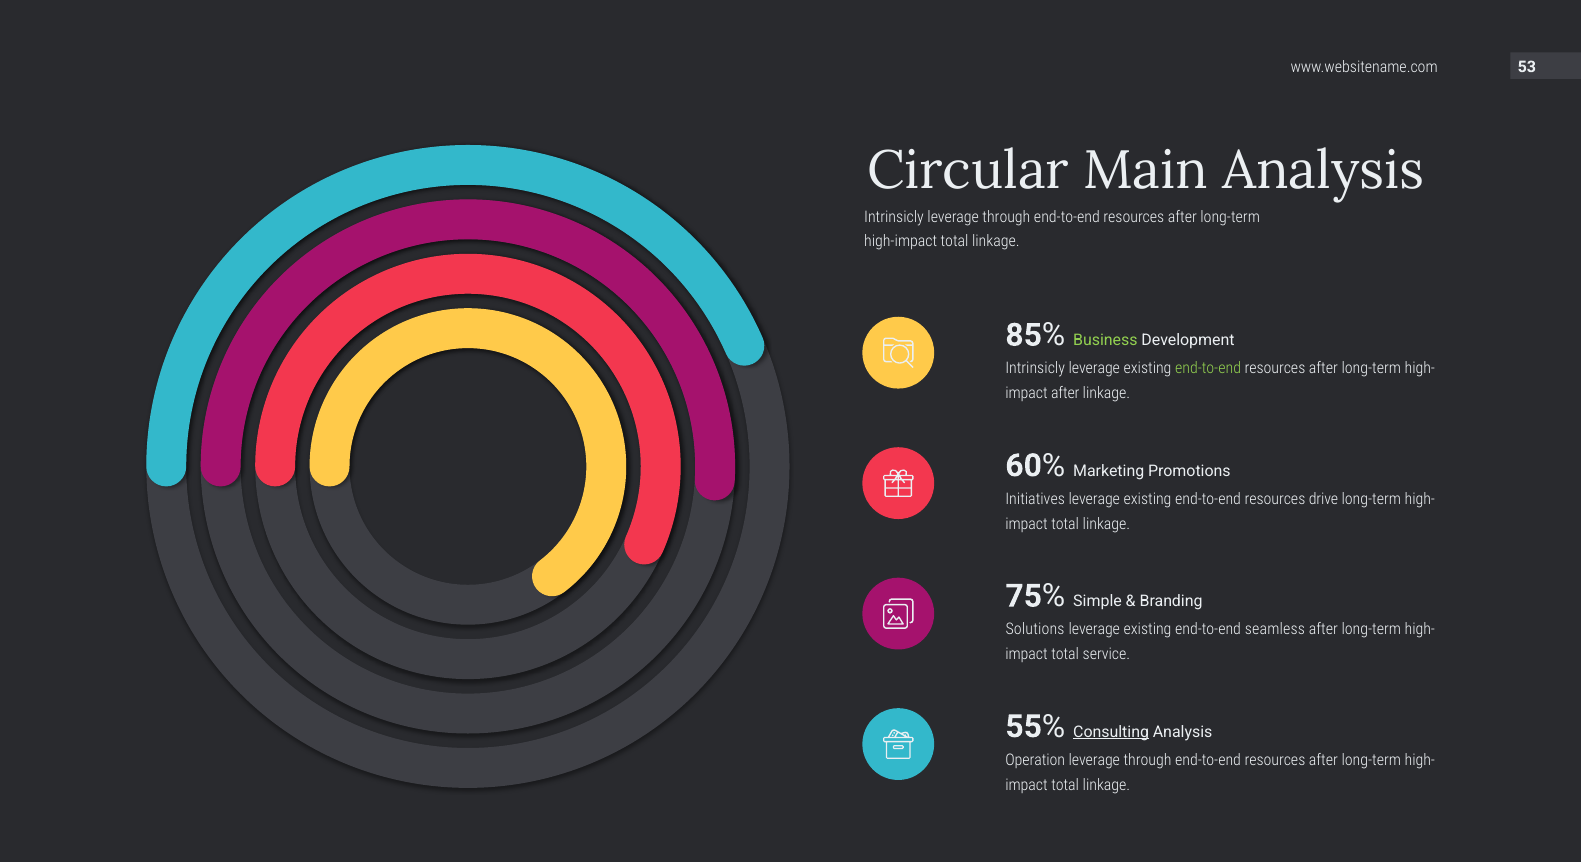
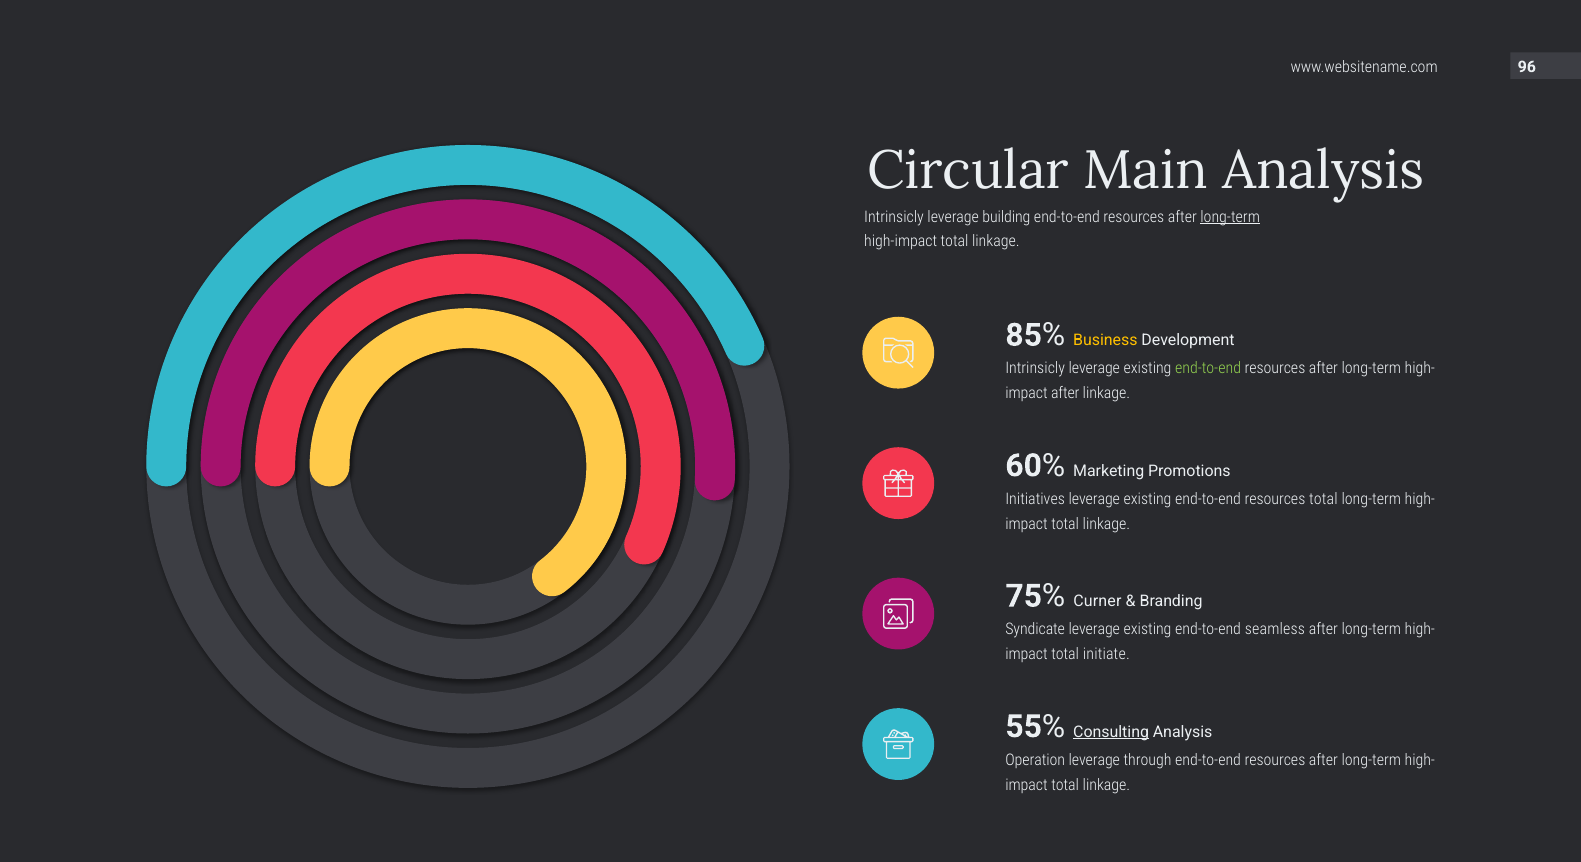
53: 53 -> 96 (1527, 67)
Intrinsicly leverage through: through -> building (1006, 217)
long-term underline: none -> present (1230, 217)
Business colour: light green -> yellow (1105, 341)
resources drive: drive -> total (1323, 499)
Simple: Simple -> Curner (1097, 602)
Solutions: Solutions -> Syndicate (1035, 630)
service: service -> initiate (1106, 655)
